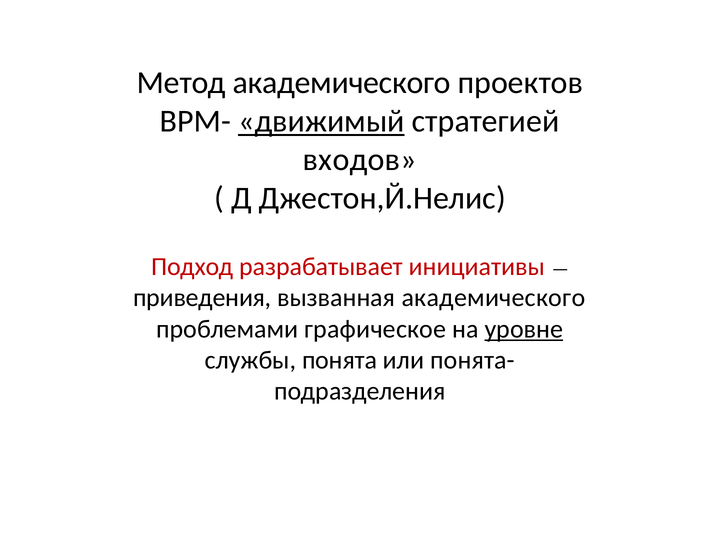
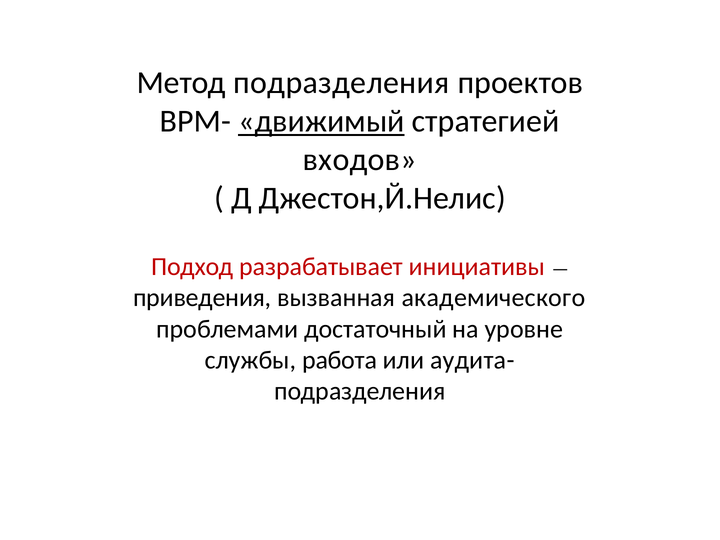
Метод академического: академического -> подразделения (341, 83)
графическое: графическое -> достаточный (375, 329)
уровне underline: present -> none (524, 329)
понята: понята -> работа (340, 360)
понята-: понята- -> аудита- (472, 360)
